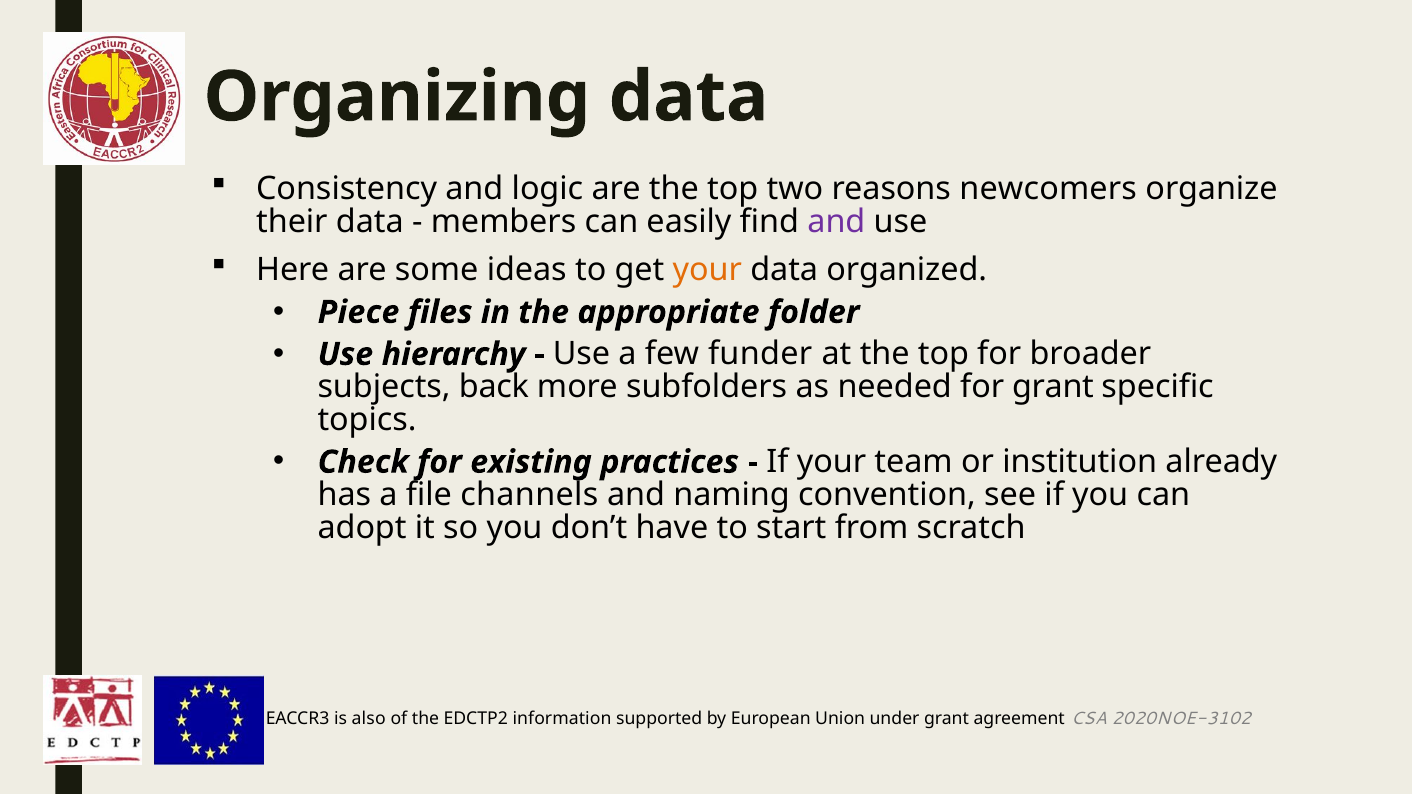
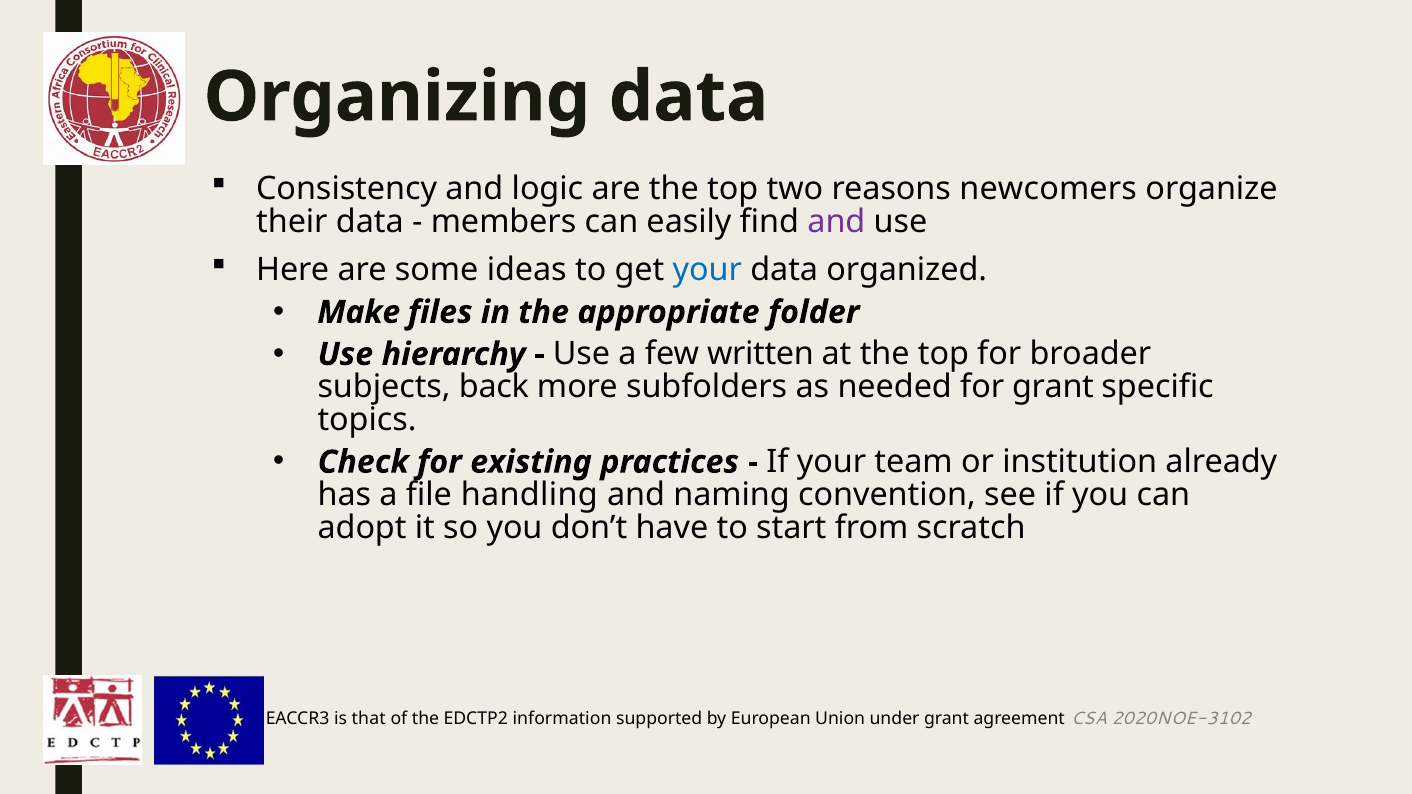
your colour: orange -> blue (707, 270)
Piece: Piece -> Make (359, 312)
funder: funder -> written (760, 354)
channels: channels -> handling (529, 495)
also: also -> that (369, 719)
